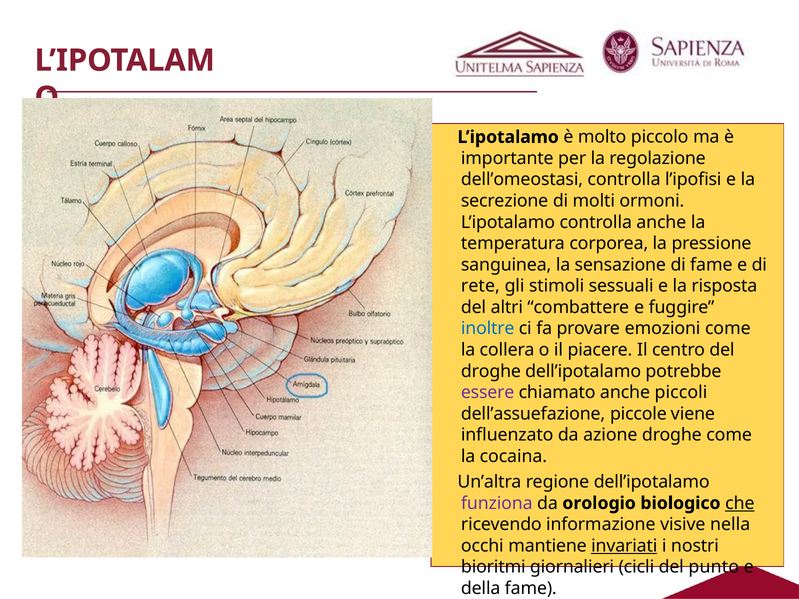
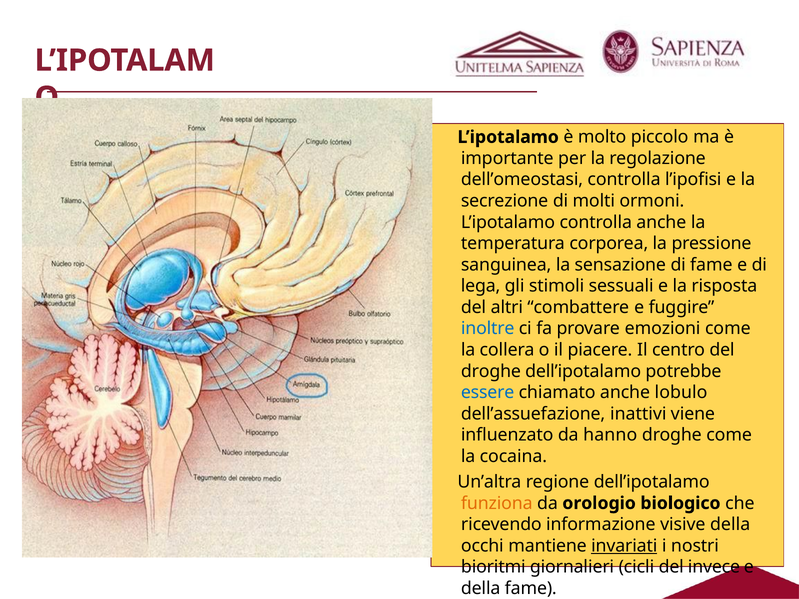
rete: rete -> lega (481, 286)
essere colour: purple -> blue (488, 393)
piccoli: piccoli -> lobulo (681, 393)
piccole: piccole -> inattivi (638, 414)
azione: azione -> hanno (610, 435)
funziona colour: purple -> orange (497, 503)
che underline: present -> none (740, 503)
visive nella: nella -> della (730, 525)
punto: punto -> invece (714, 567)
